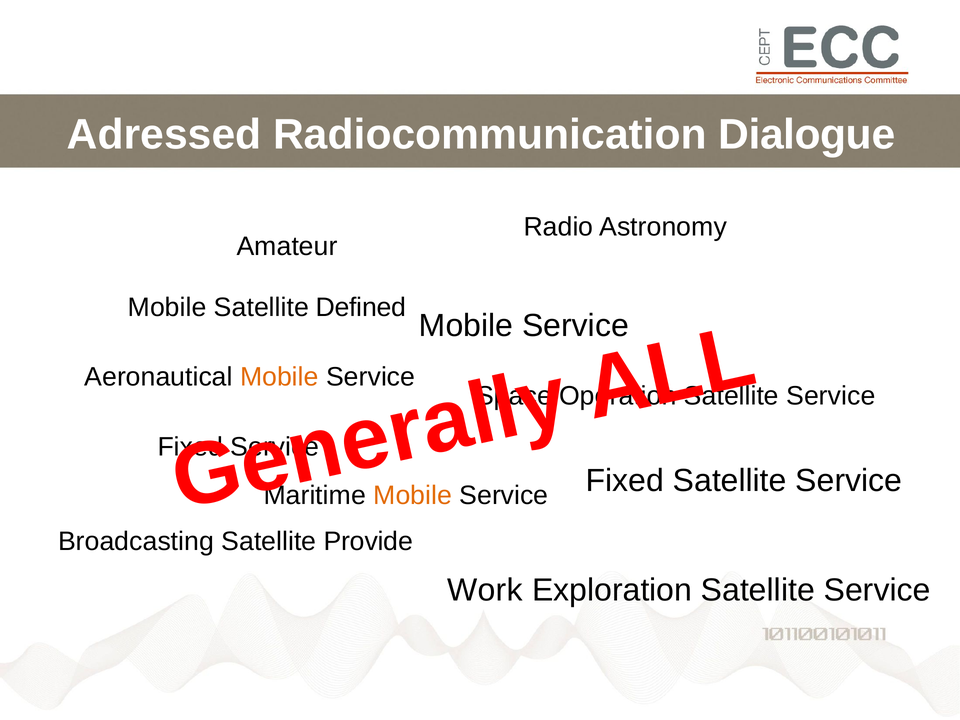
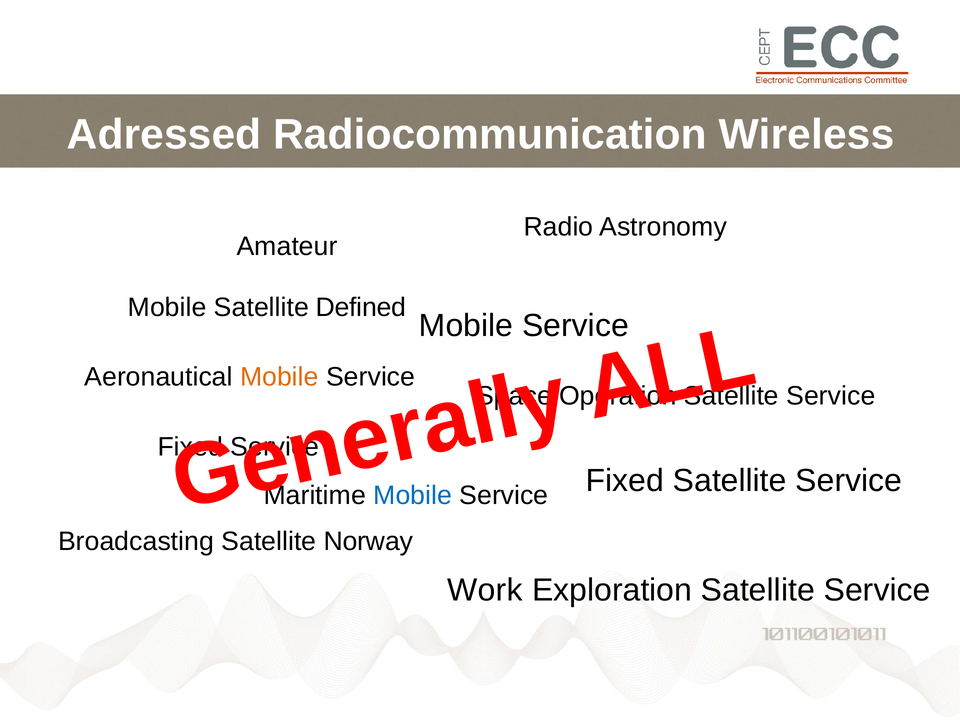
Dialogue: Dialogue -> Wireless (807, 135)
Mobile colour: orange -> blue (413, 496)
Provide: Provide -> Norway (368, 541)
